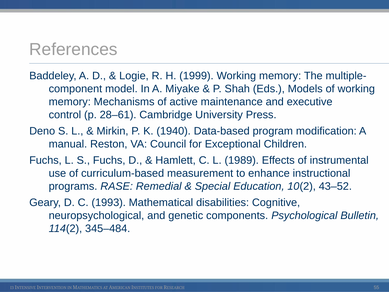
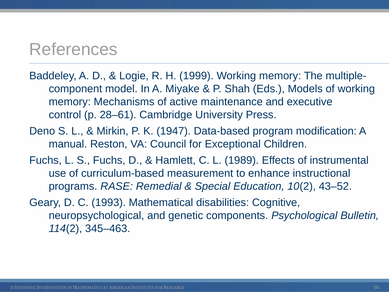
1940: 1940 -> 1947 (174, 131)
345–484: 345–484 -> 345–463 (108, 228)
